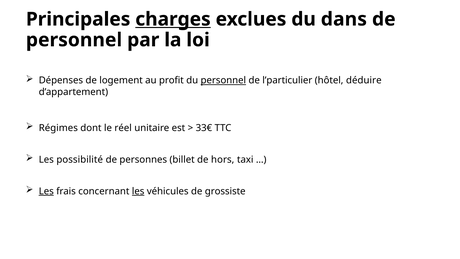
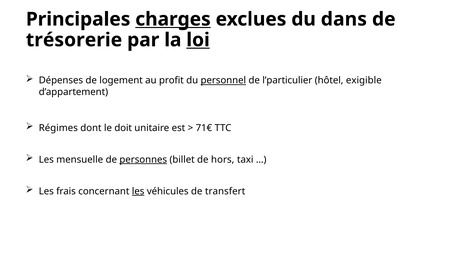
personnel: personnel -> trésorerie (74, 40)
loi underline: none -> present (198, 40)
déduire: déduire -> exigible (364, 80)
réel: réel -> doit (123, 128)
33€: 33€ -> 71€ (204, 128)
possibilité: possibilité -> mensuelle (80, 159)
personnes underline: none -> present (143, 159)
Les underline: present -> none (46, 191)
grossiste: grossiste -> transfert (225, 191)
